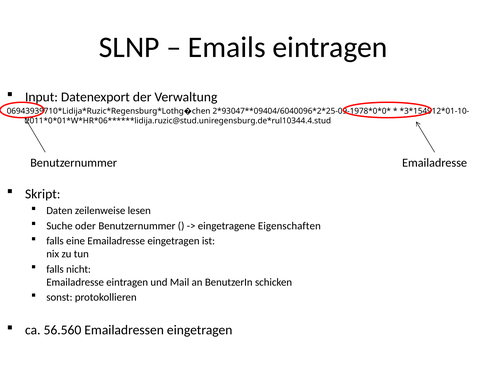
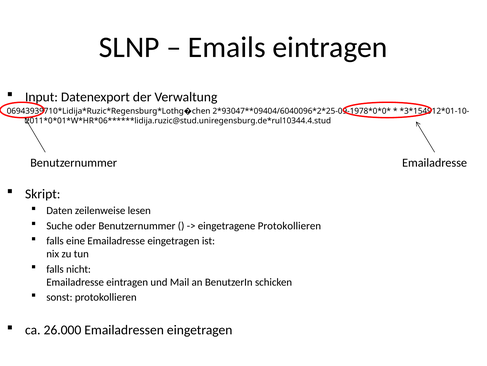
eingetragene Eigenschaften: Eigenschaften -> Protokollieren (289, 225)
56.560: 56.560 -> 26.000 (62, 329)
